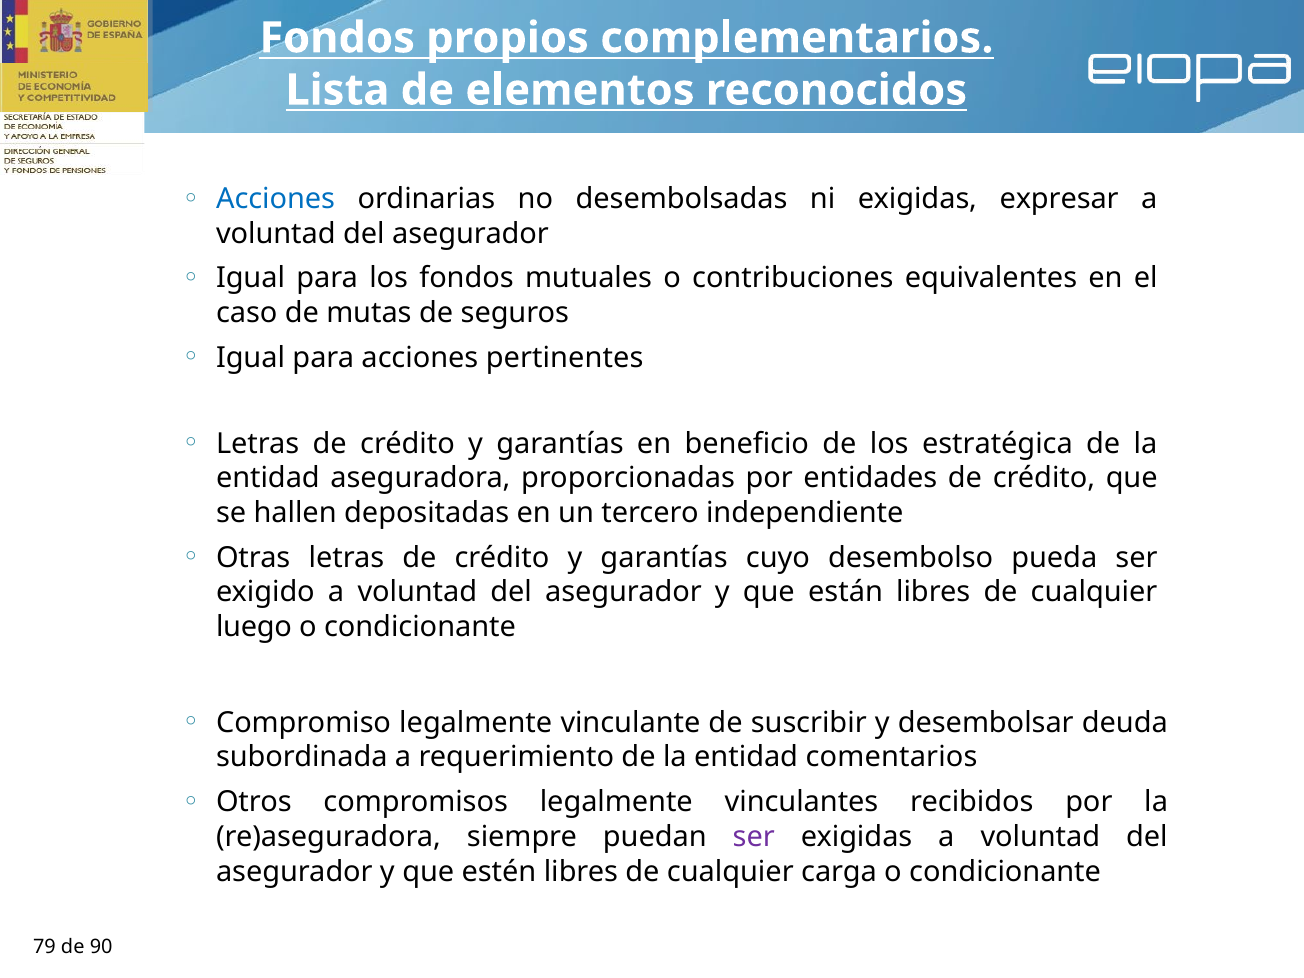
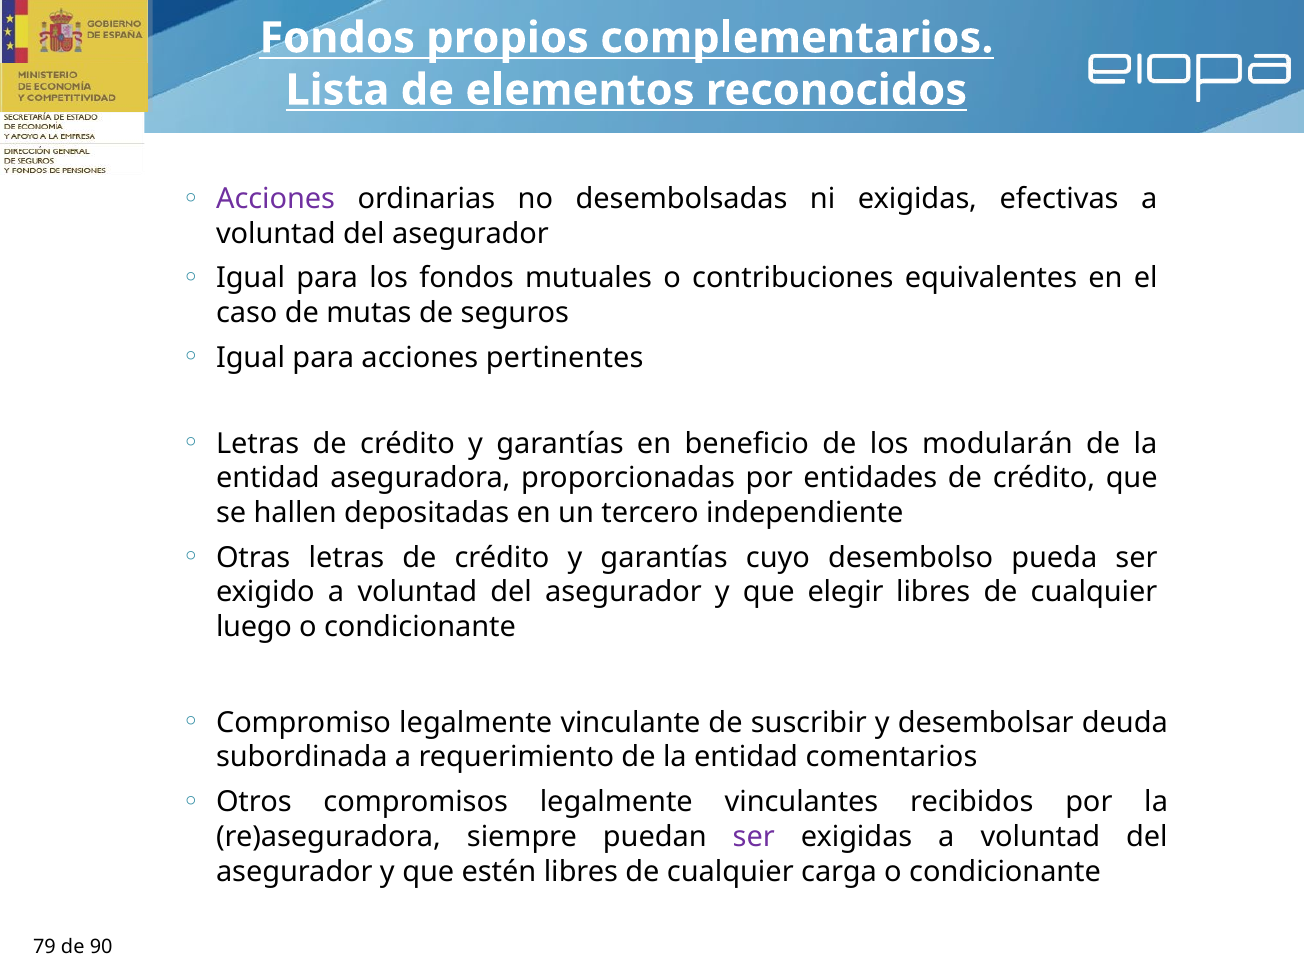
Acciones colour: blue -> purple (276, 199)
expresar: expresar -> efectivas (1059, 199)
estratégica: estratégica -> modularán (997, 443)
están: están -> elegir (846, 592)
